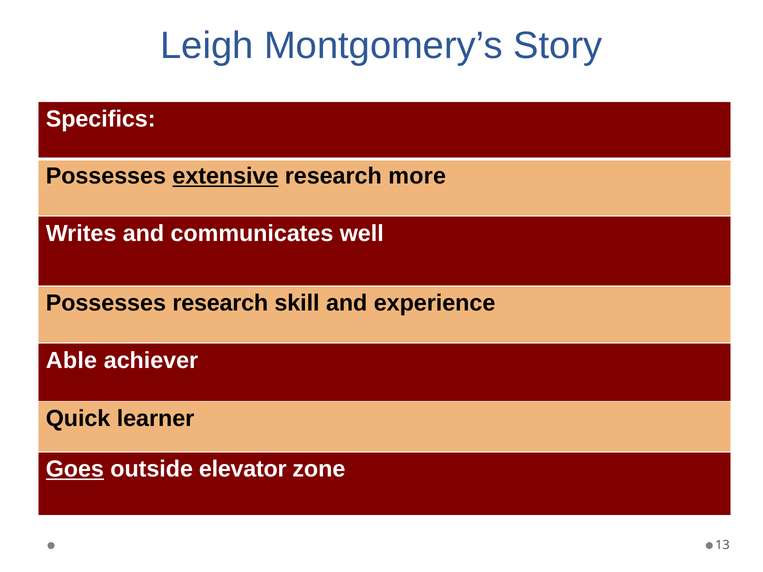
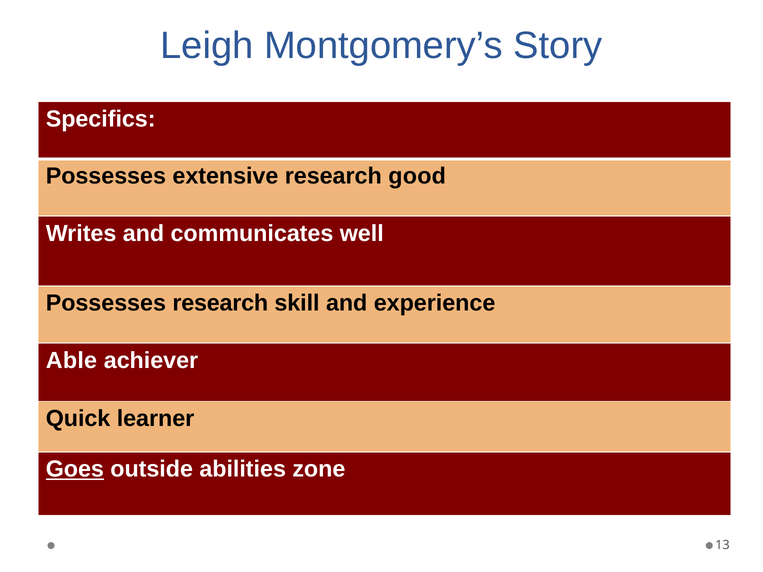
extensive underline: present -> none (225, 176)
more: more -> good (417, 176)
elevator: elevator -> abilities (243, 470)
